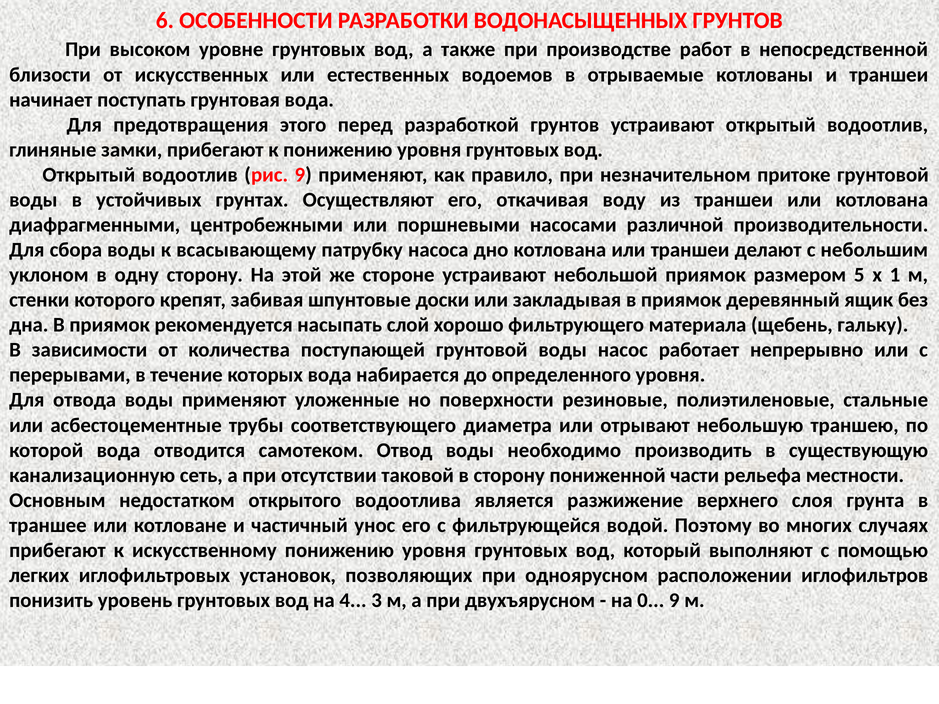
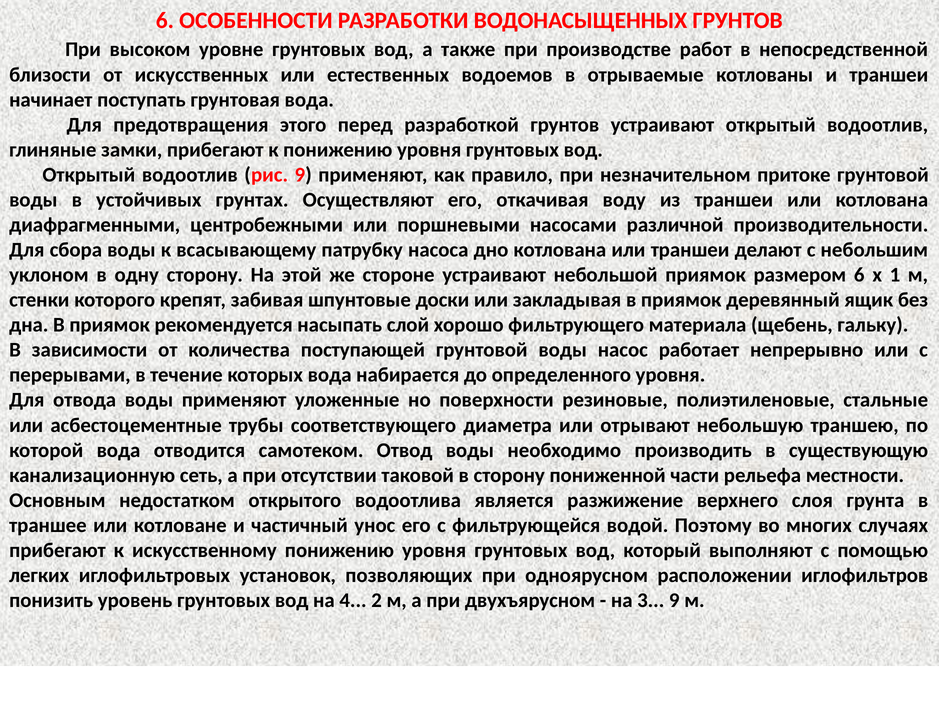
размером 5: 5 -> 6 (859, 275)
3: 3 -> 2 (377, 600)
0: 0 -> 3 (651, 600)
